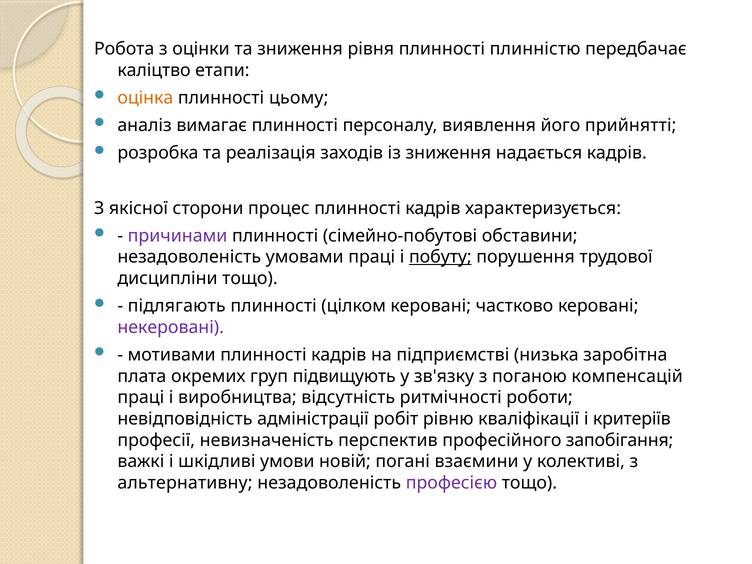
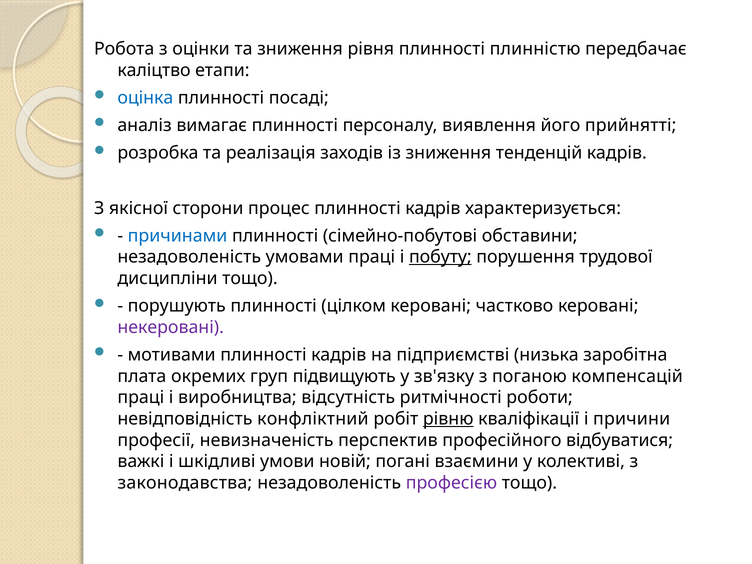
оцінка colour: orange -> blue (145, 98)
цьому: цьому -> посаді (299, 98)
надається: надається -> тенденцій (539, 153)
причинами colour: purple -> blue (178, 236)
підлягають: підлягають -> порушують (177, 306)
адміністрації: адміністрації -> конфліктний (313, 419)
рівню underline: none -> present (448, 419)
критеріїв: критеріїв -> причини (632, 419)
запобігання: запобігання -> відбуватися (620, 440)
альтернативну: альтернативну -> законодавства (185, 483)
